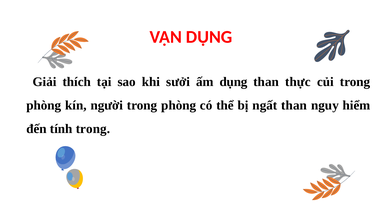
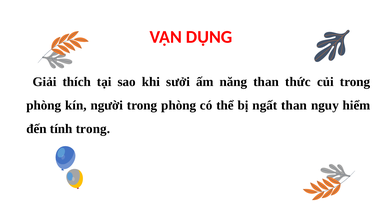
ấm dụng: dụng -> năng (233, 82)
thực: thực -> thức (298, 82)
